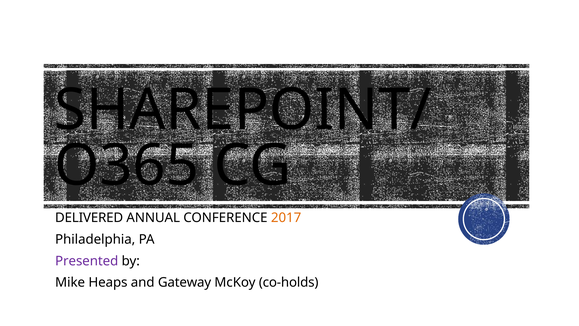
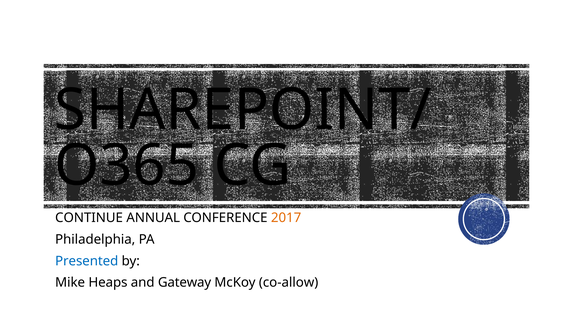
DELIVERED: DELIVERED -> CONTINUE (89, 218)
Presented colour: purple -> blue (87, 261)
co-holds: co-holds -> co-allow (289, 282)
